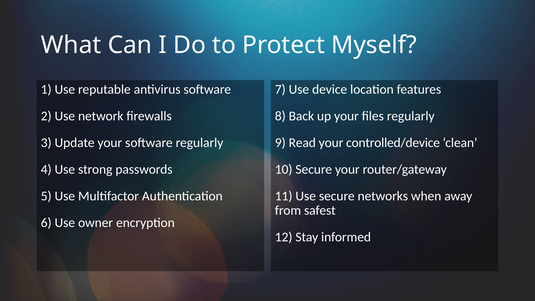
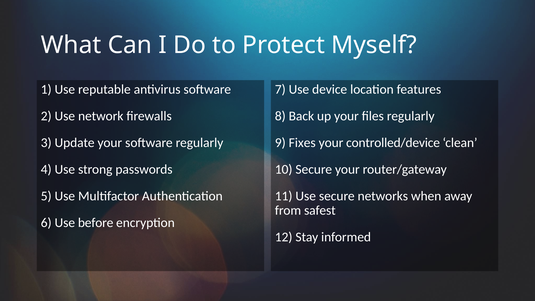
Read: Read -> Fixes (302, 143)
owner: owner -> before (96, 223)
